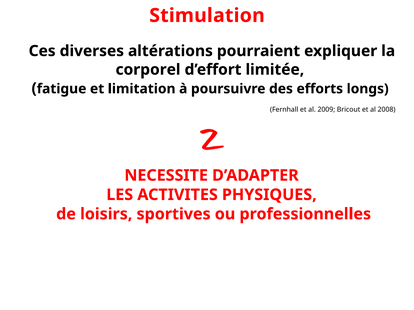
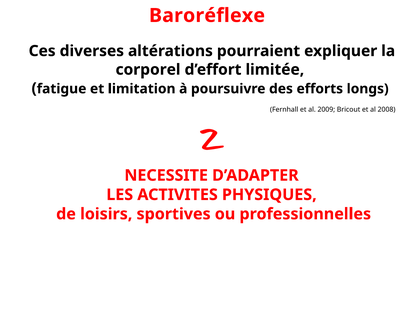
Stimulation: Stimulation -> Baroréflexe (207, 16)
